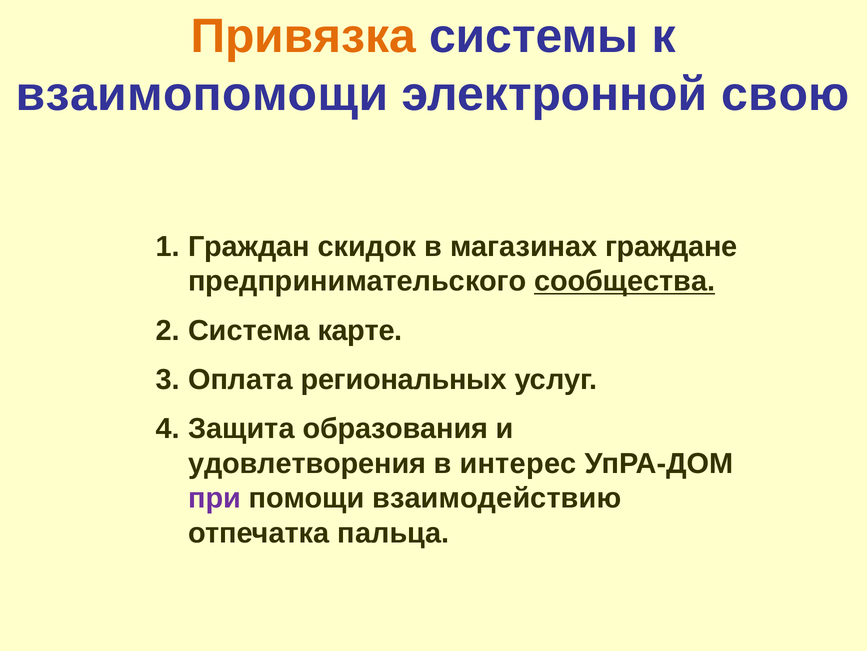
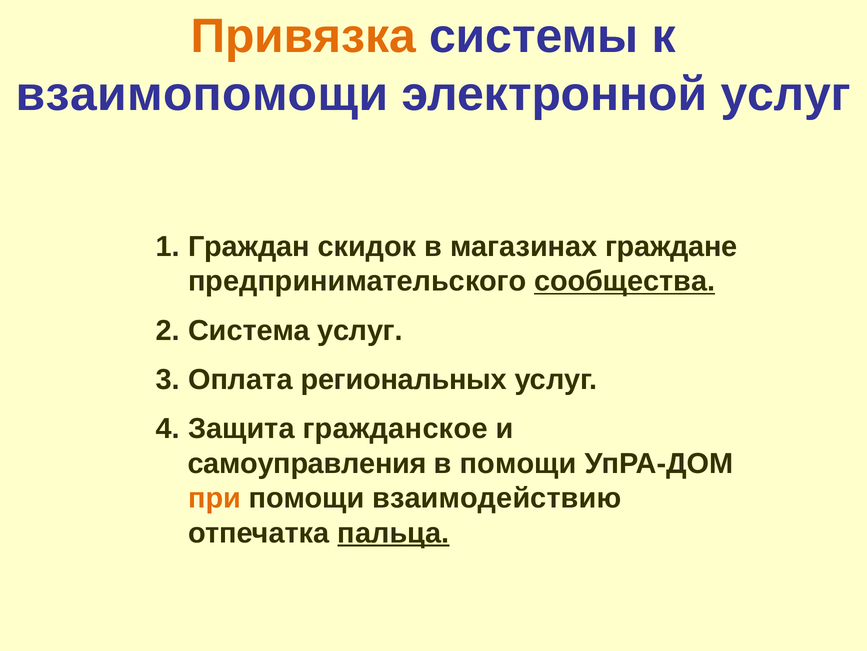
электронной свою: свою -> услуг (786, 94)
Система карте: карте -> услуг (360, 330)
образования: образования -> гражданское (395, 428)
удовлетворения: удовлетворения -> самоуправления (307, 463)
в интерес: интерес -> помощи (518, 463)
при colour: purple -> orange (214, 498)
пальца underline: none -> present (393, 532)
